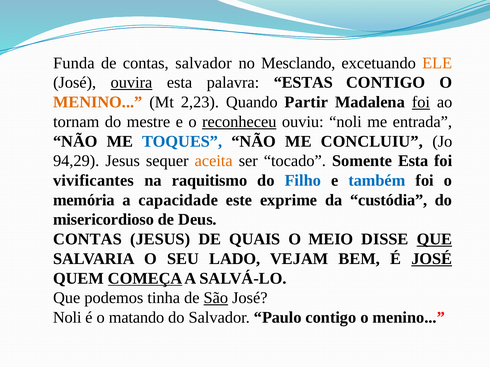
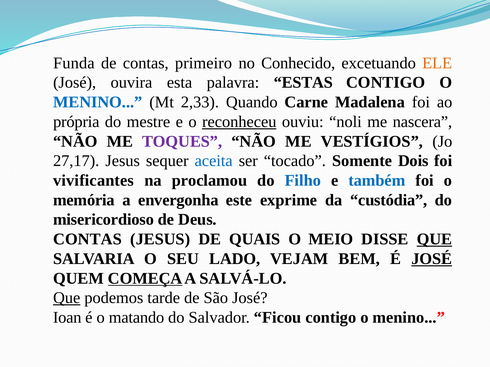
contas salvador: salvador -> primeiro (204, 63)
Mesclando: Mesclando -> Conhecido (298, 63)
ouvira underline: present -> none (131, 83)
MENINO colour: orange -> blue (98, 102)
2,23: 2,23 -> 2,33 (200, 102)
Partir: Partir -> Carne (306, 102)
foi underline: present -> none (421, 102)
tornam: tornam -> própria (76, 122)
entrada: entrada -> nascera (422, 122)
TOQUES colour: blue -> purple (182, 141)
CONCLUIU: CONCLUIU -> VESTÍGIOS (372, 141)
94,29: 94,29 -> 27,17 (76, 161)
aceita colour: orange -> blue (214, 161)
Somente Esta: Esta -> Dois (413, 161)
raquitismo: raquitismo -> proclamou (210, 181)
capacidade: capacidade -> envergonha (178, 200)
Que underline: none -> present (67, 298)
tinha: tinha -> tarde (164, 298)
São underline: present -> none (216, 298)
Noli: Noli -> Ioan (67, 318)
Paulo: Paulo -> Ficou (278, 318)
